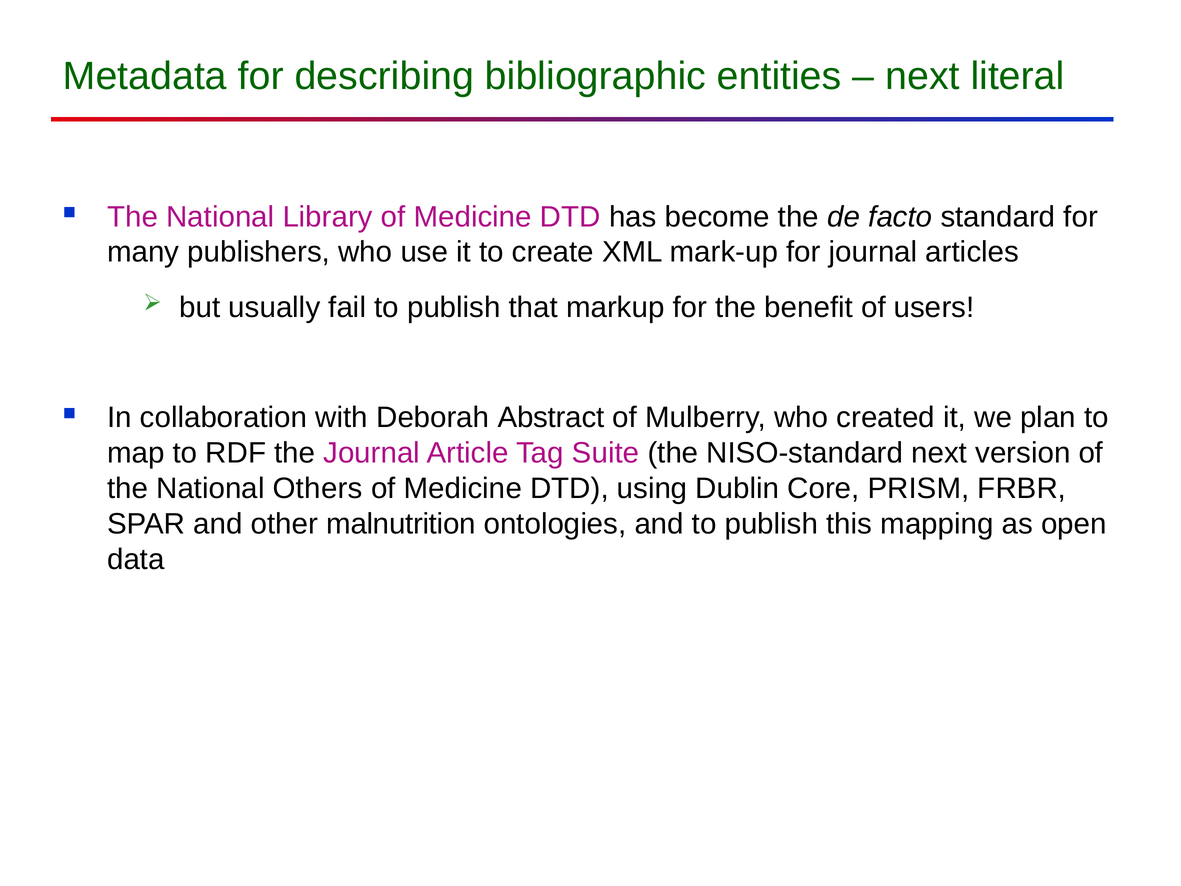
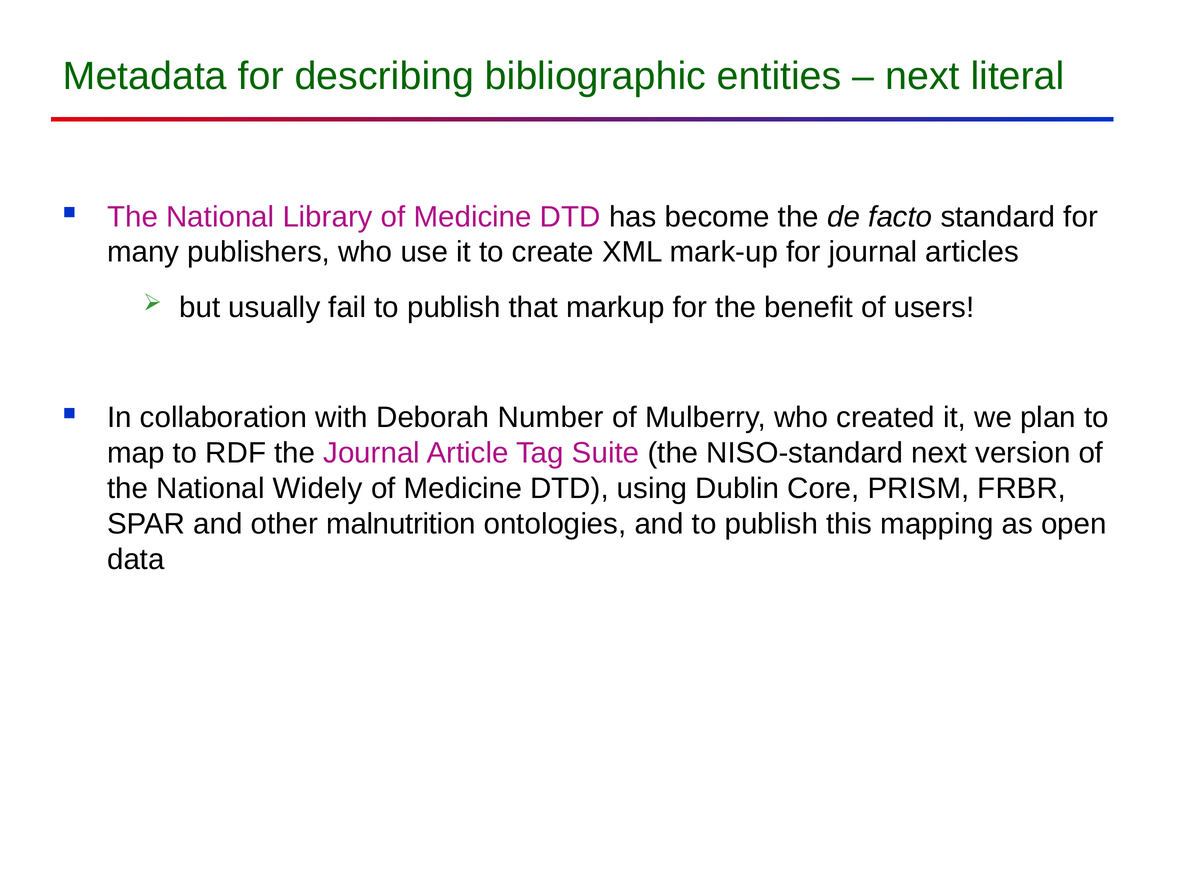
Abstract: Abstract -> Number (551, 417)
Others: Others -> Widely (318, 488)
